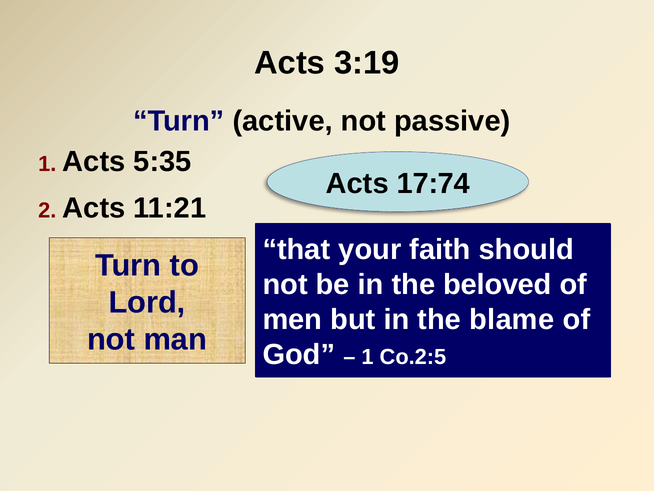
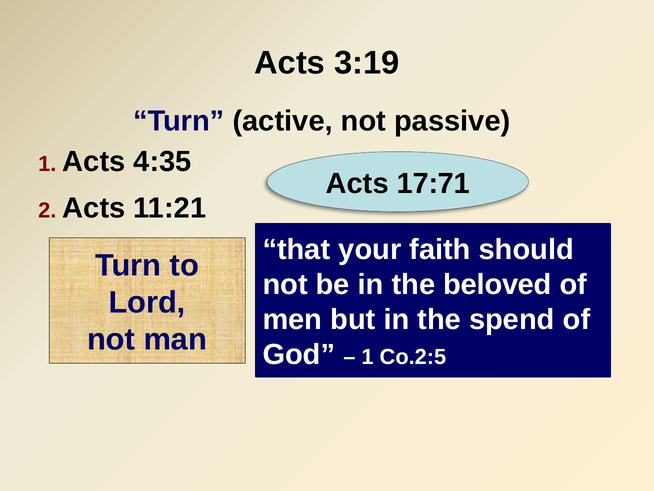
5:35: 5:35 -> 4:35 (162, 162)
17:74: 17:74 -> 17:71 (433, 184)
blame: blame -> spend (512, 319)
